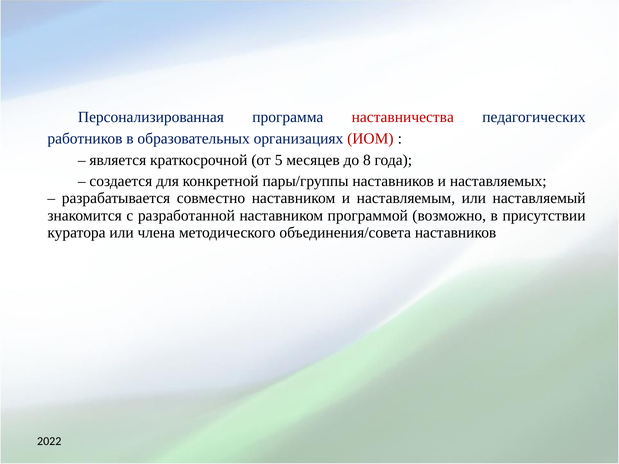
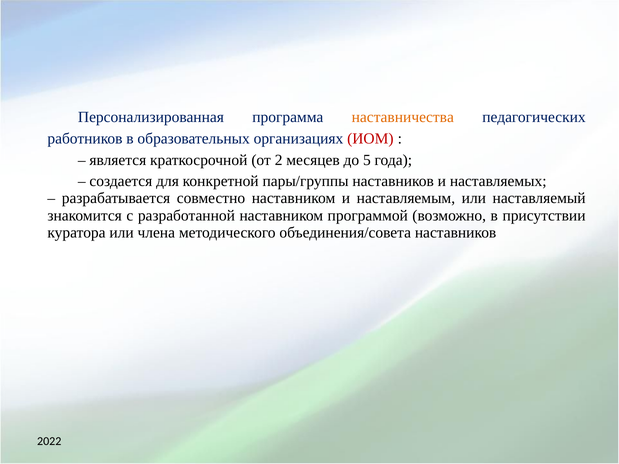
наставничества colour: red -> orange (403, 117)
5: 5 -> 2 (279, 160)
8: 8 -> 5 (367, 160)
